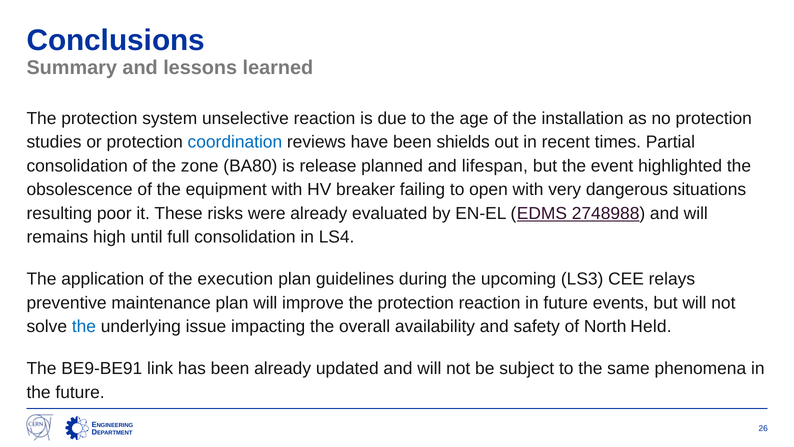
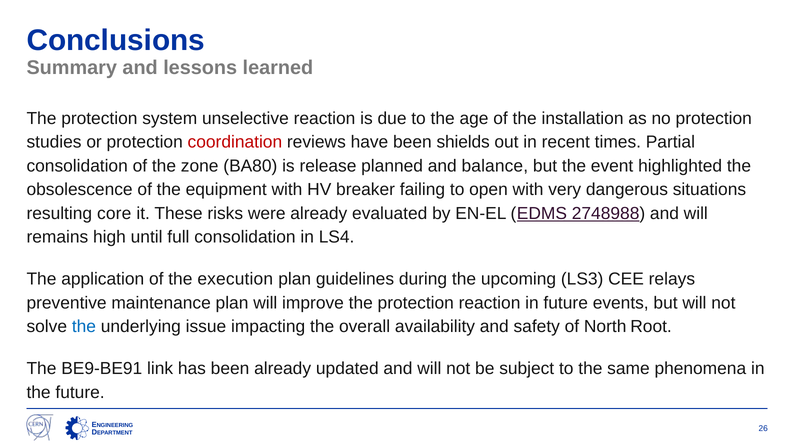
coordination colour: blue -> red (235, 142)
lifespan: lifespan -> balance (495, 166)
poor: poor -> core (114, 213)
Held: Held -> Root (651, 326)
